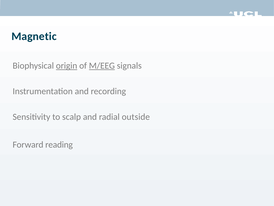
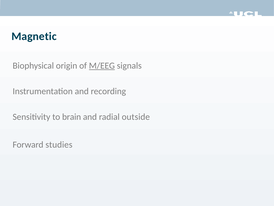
origin underline: present -> none (67, 66)
scalp: scalp -> brain (72, 117)
reading: reading -> studies (59, 144)
